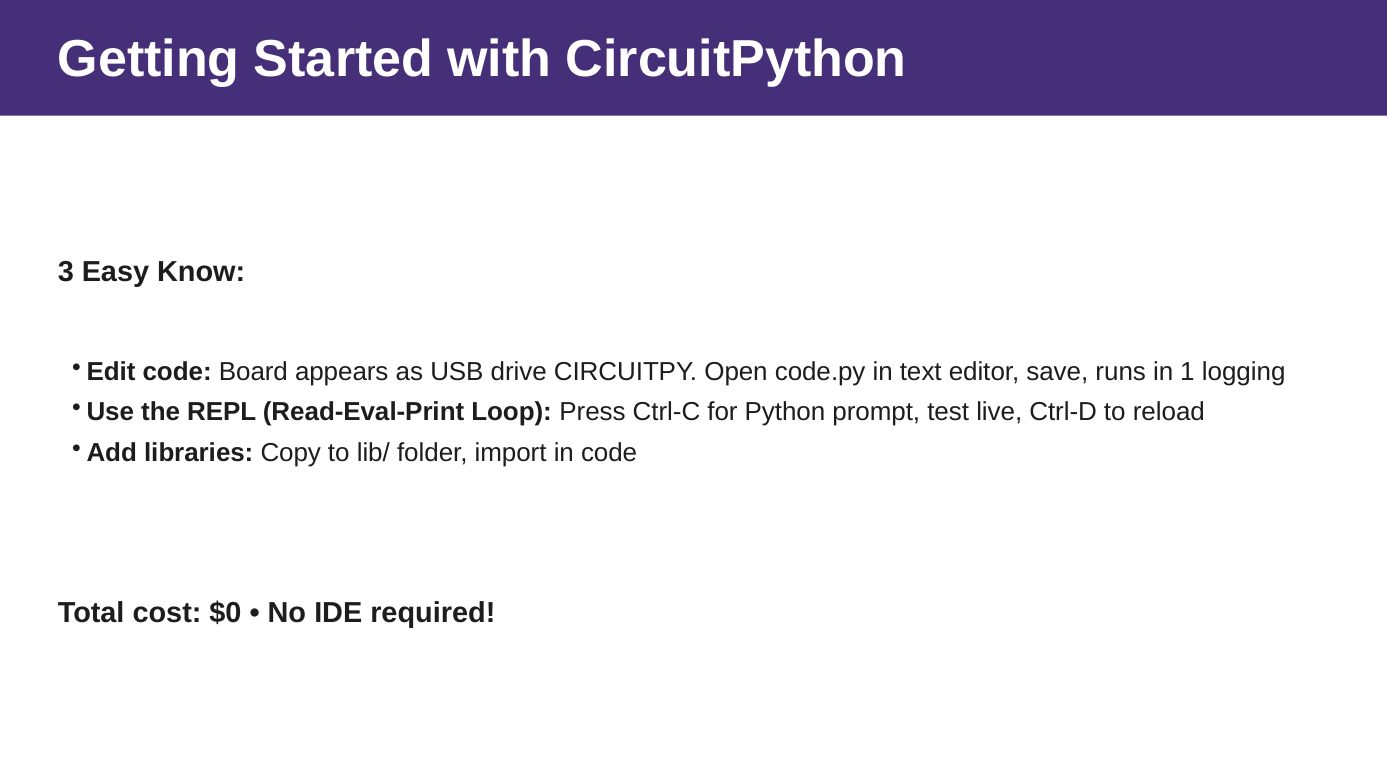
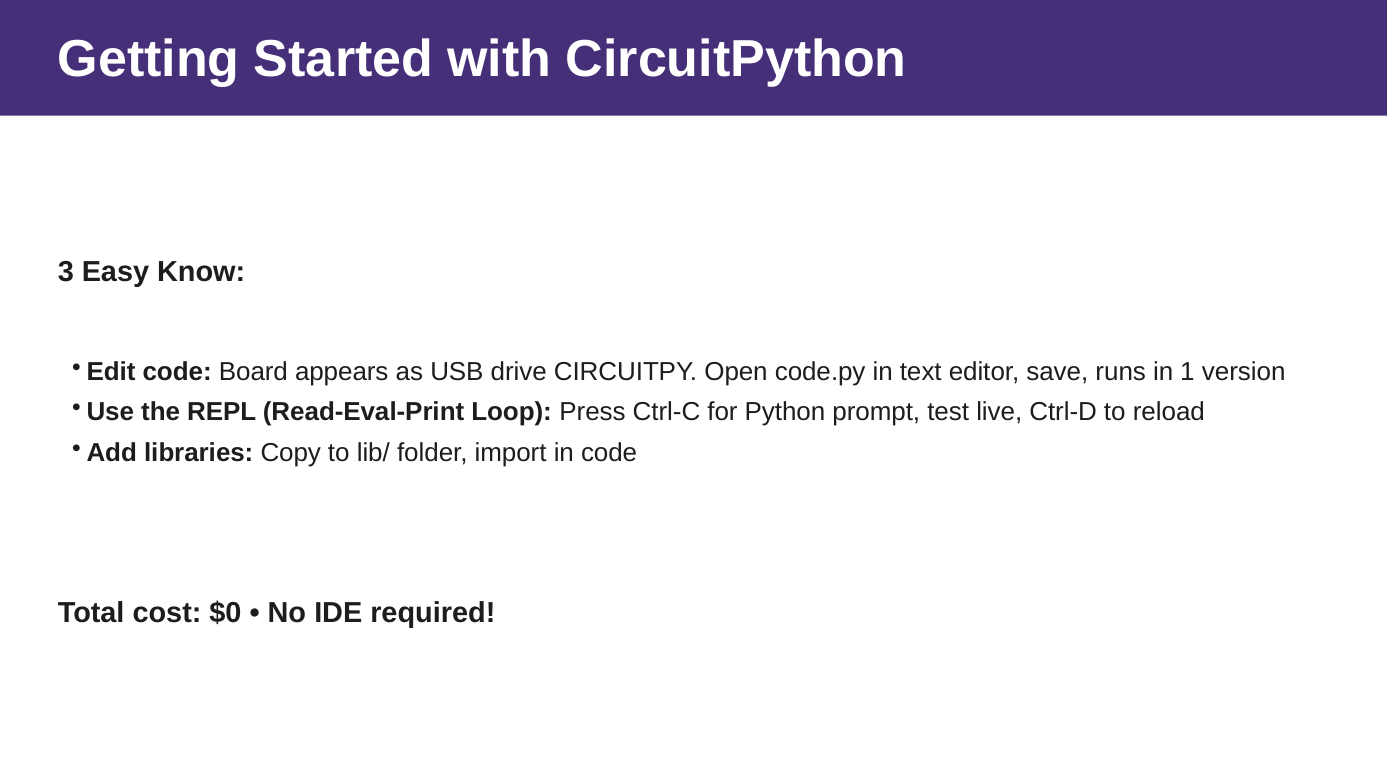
logging: logging -> version (1244, 372)
